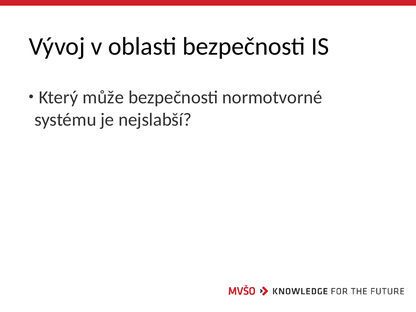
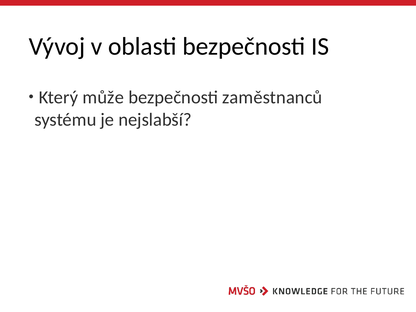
normotvorné: normotvorné -> zaměstnanců (272, 98)
